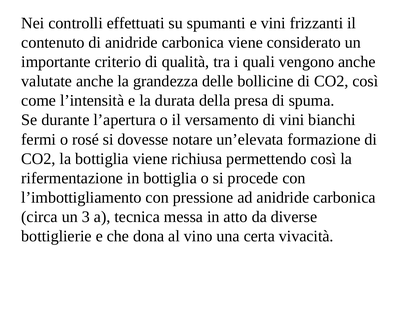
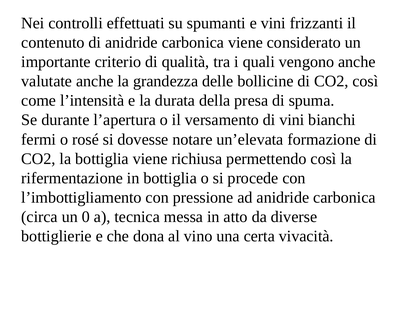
3: 3 -> 0 (86, 216)
